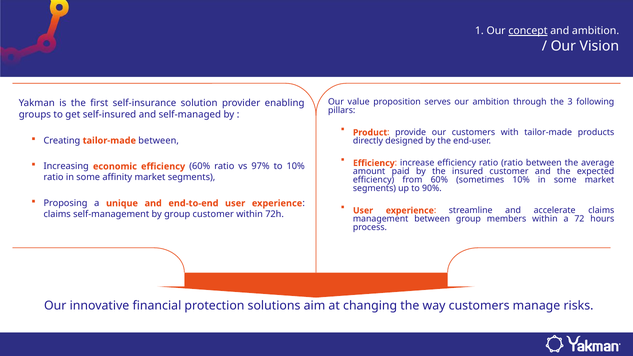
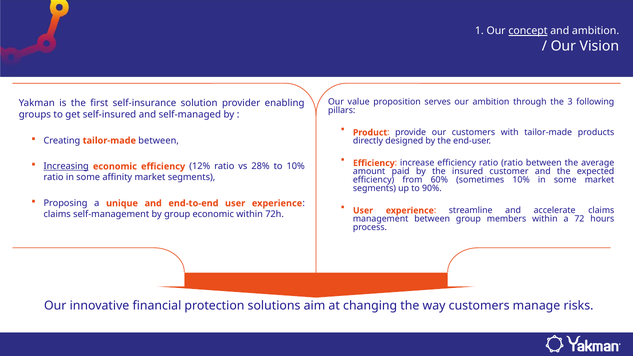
Increasing underline: none -> present (66, 166)
efficiency 60%: 60% -> 12% (200, 166)
97%: 97% -> 28% (261, 166)
group customer: customer -> economic (213, 214)
